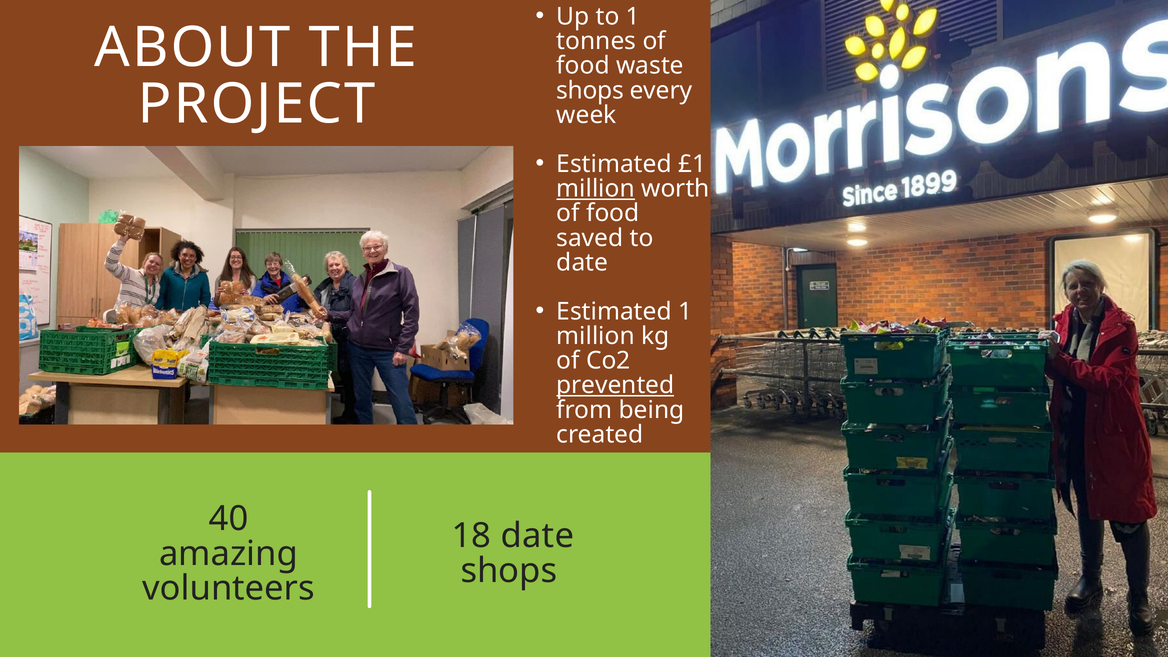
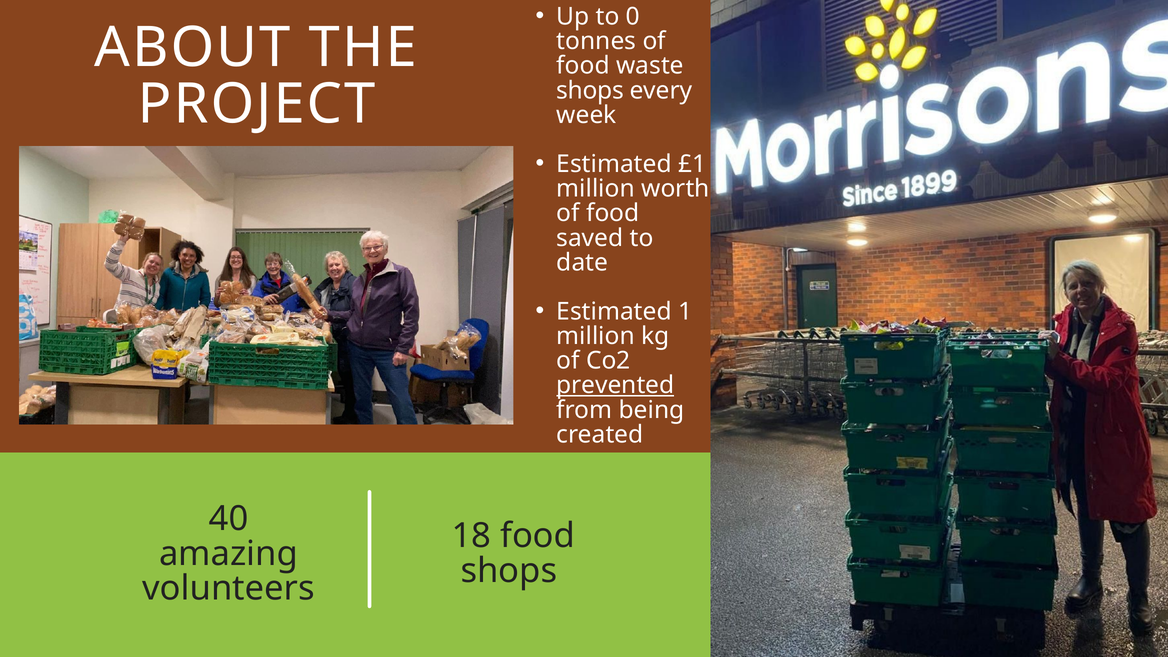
to 1: 1 -> 0 (633, 17)
million underline: present -> none (596, 189)
18 date: date -> food (538, 536)
